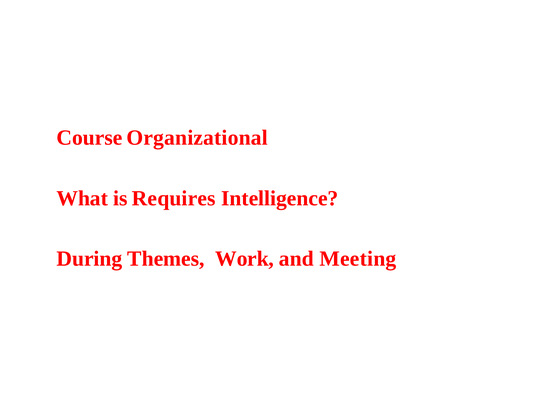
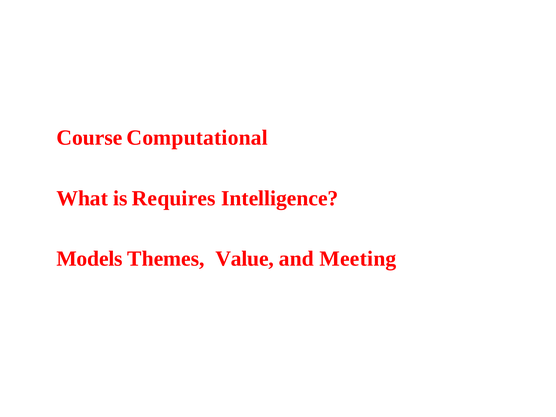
Organizational: Organizational -> Computational (197, 138)
During: During -> Models (90, 259)
Work: Work -> Value (245, 259)
